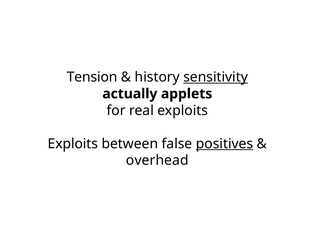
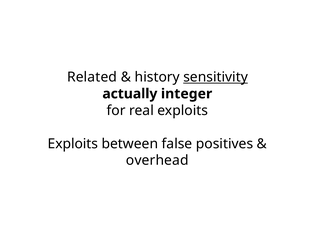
Tension: Tension -> Related (92, 77)
applets: applets -> integer (187, 94)
positives underline: present -> none (225, 144)
